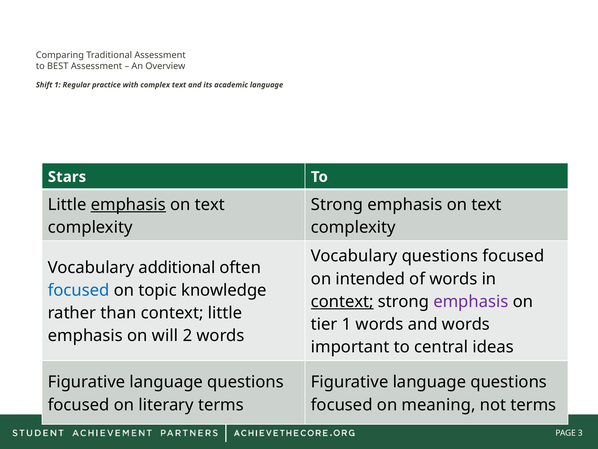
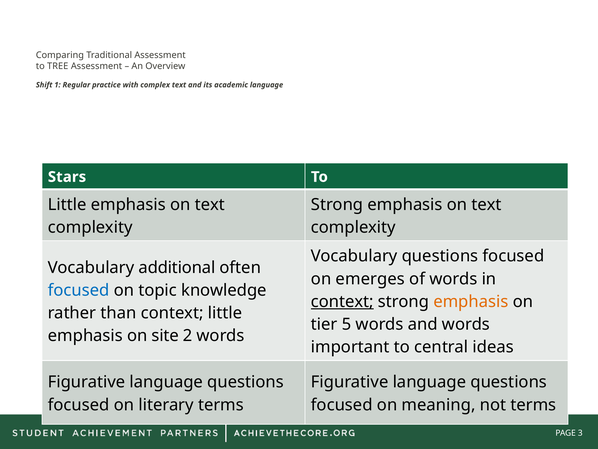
BEST: BEST -> TREE (58, 66)
emphasis underline: present -> none (128, 204)
intended: intended -> emerges (370, 279)
emphasis colour: purple -> orange (471, 301)
tier 1: 1 -> 5 (347, 324)
will: will -> site (165, 335)
